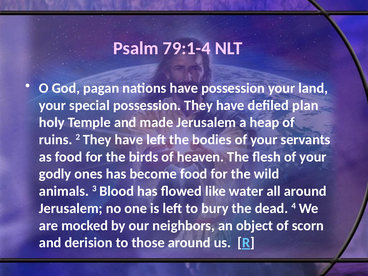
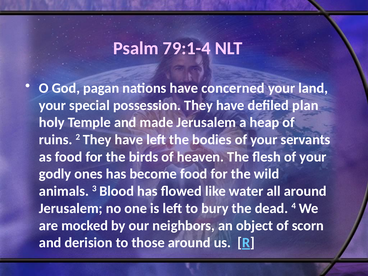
have possession: possession -> concerned (233, 88)
